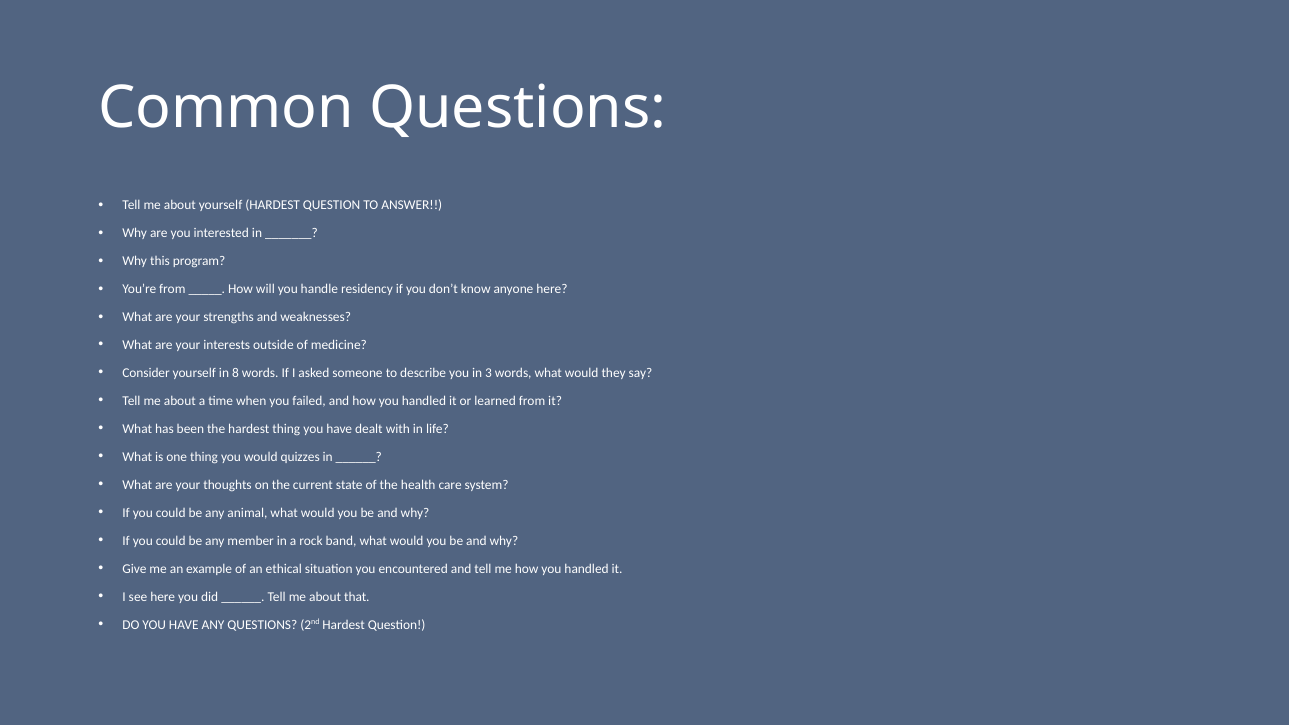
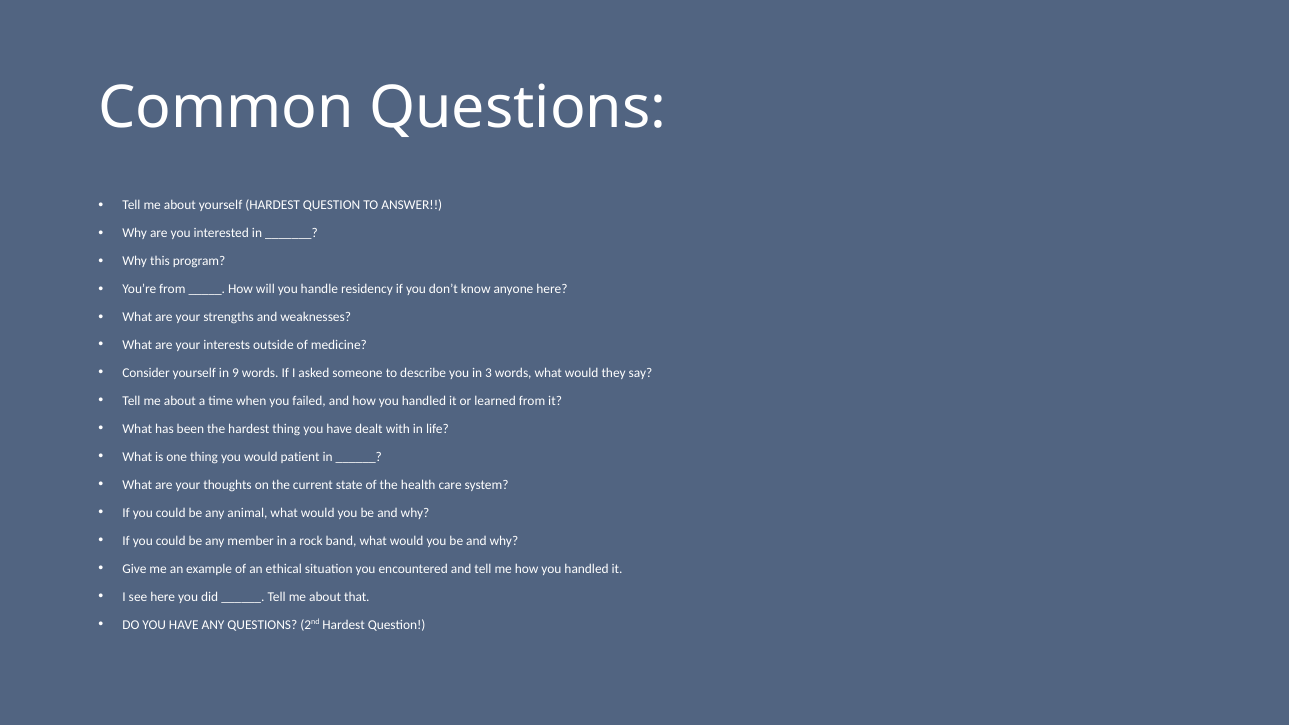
8: 8 -> 9 (236, 373)
quizzes: quizzes -> patient (300, 457)
